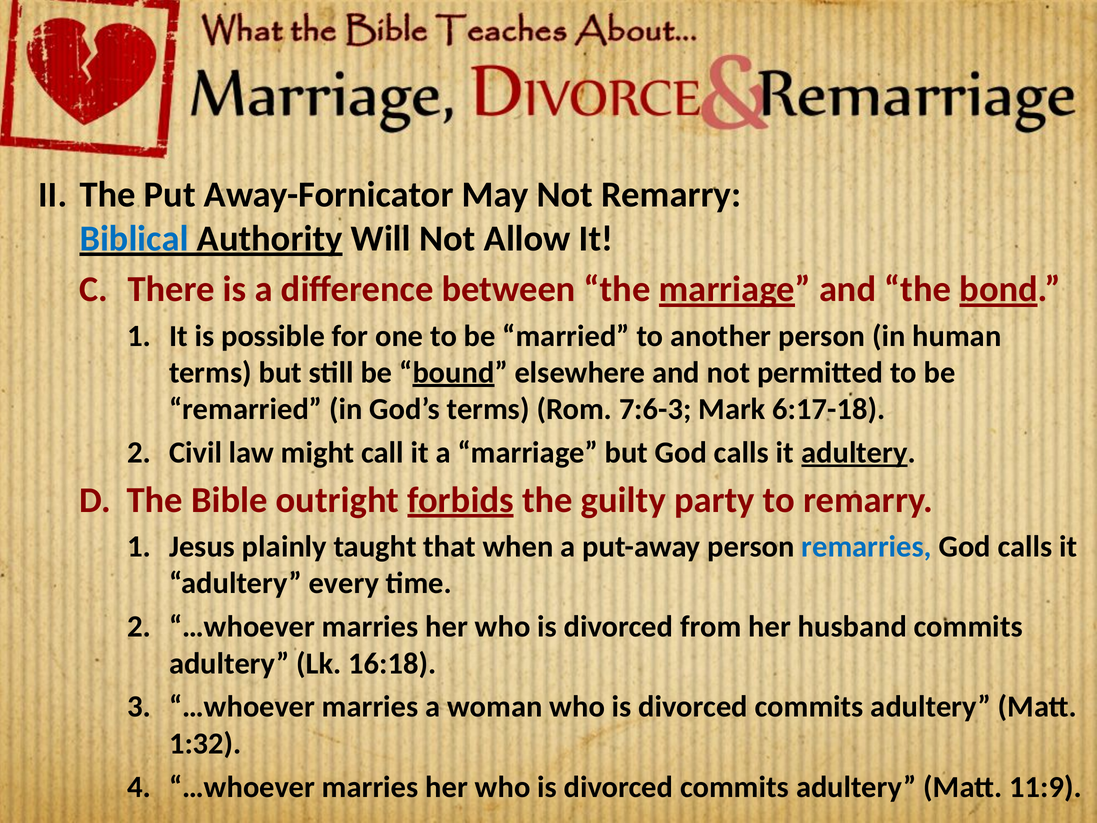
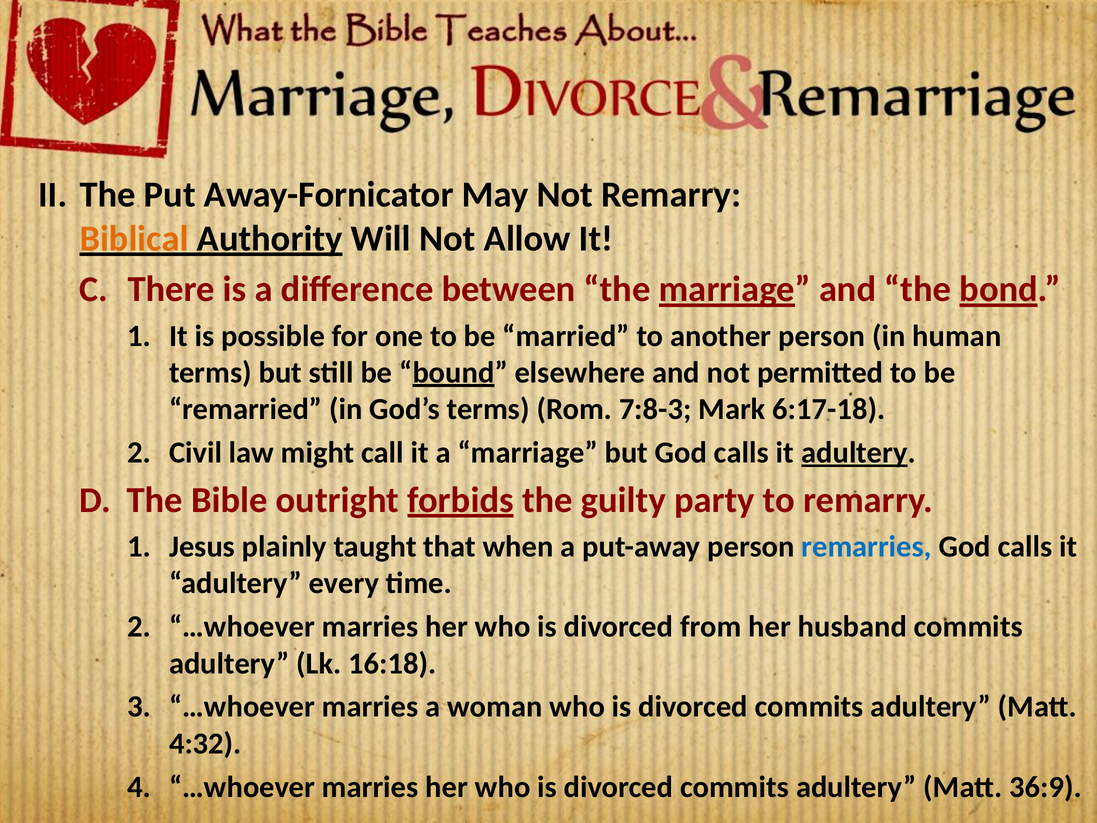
Biblical colour: blue -> orange (134, 238)
7:6-3: 7:6-3 -> 7:8-3 (655, 409)
1:32: 1:32 -> 4:32 (205, 743)
11:9: 11:9 -> 36:9 (1046, 787)
